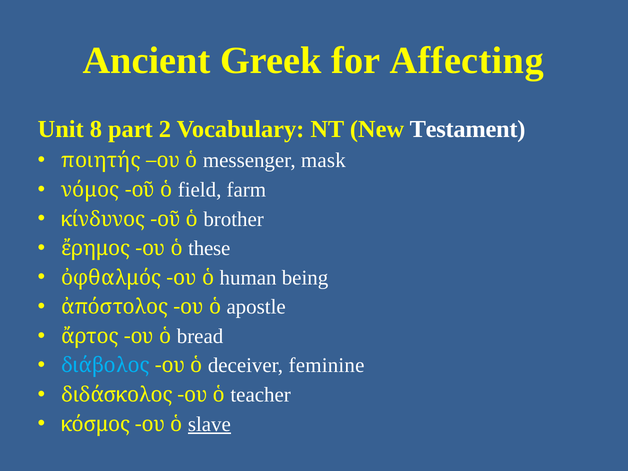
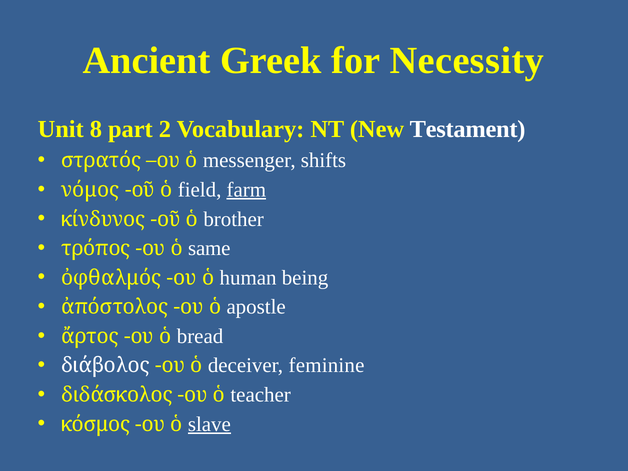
Affecting: Affecting -> Necessity (467, 61)
ποιητής: ποιητής -> στρατός (101, 160)
mask: mask -> shifts (323, 160)
farm underline: none -> present (246, 190)
ἔρημος: ἔρημος -> τρόπος (96, 248)
these: these -> same (209, 248)
διάβολος colour: light blue -> white (106, 366)
